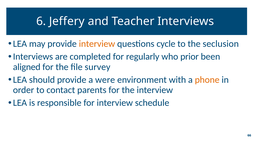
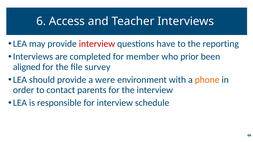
Jeffery: Jeffery -> Access (67, 21)
interview colour: orange -> red (97, 44)
cycle: cycle -> have (166, 44)
seclusion: seclusion -> reporting (221, 44)
regularly: regularly -> member (143, 57)
